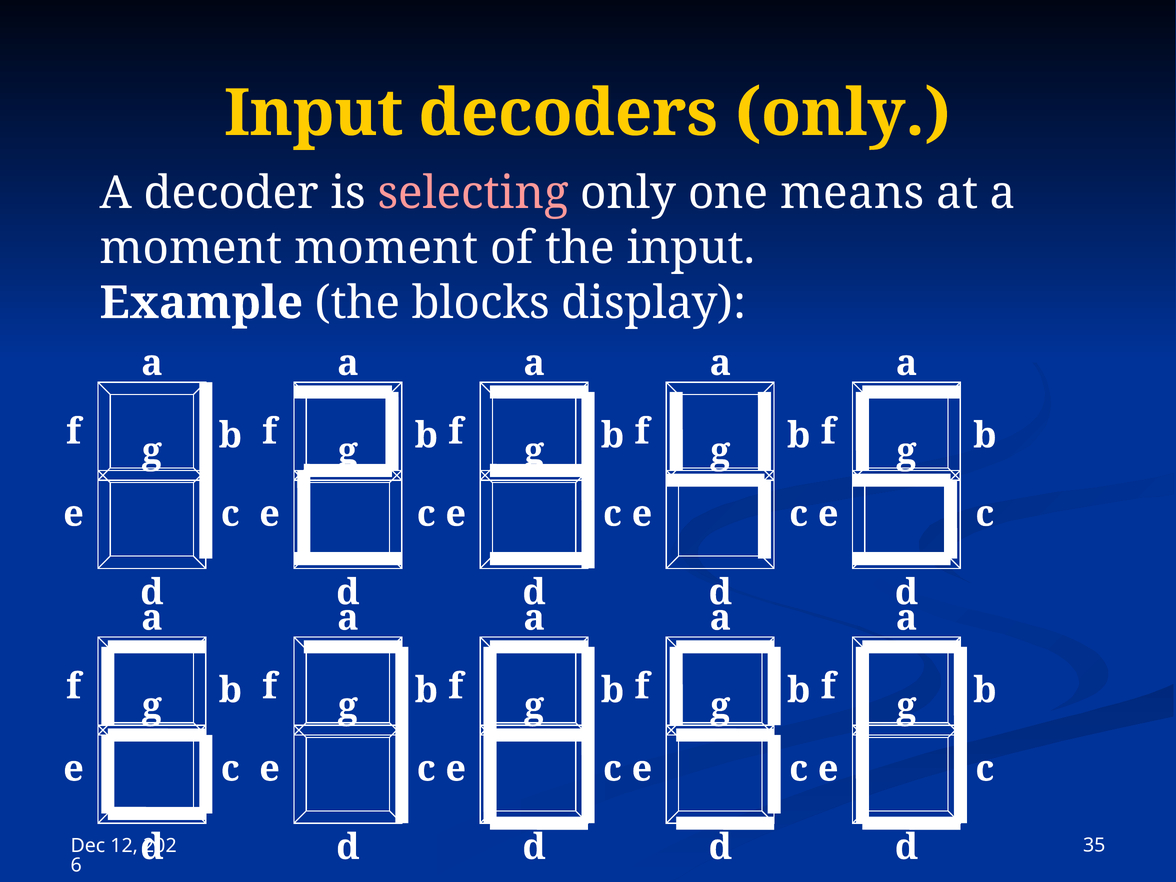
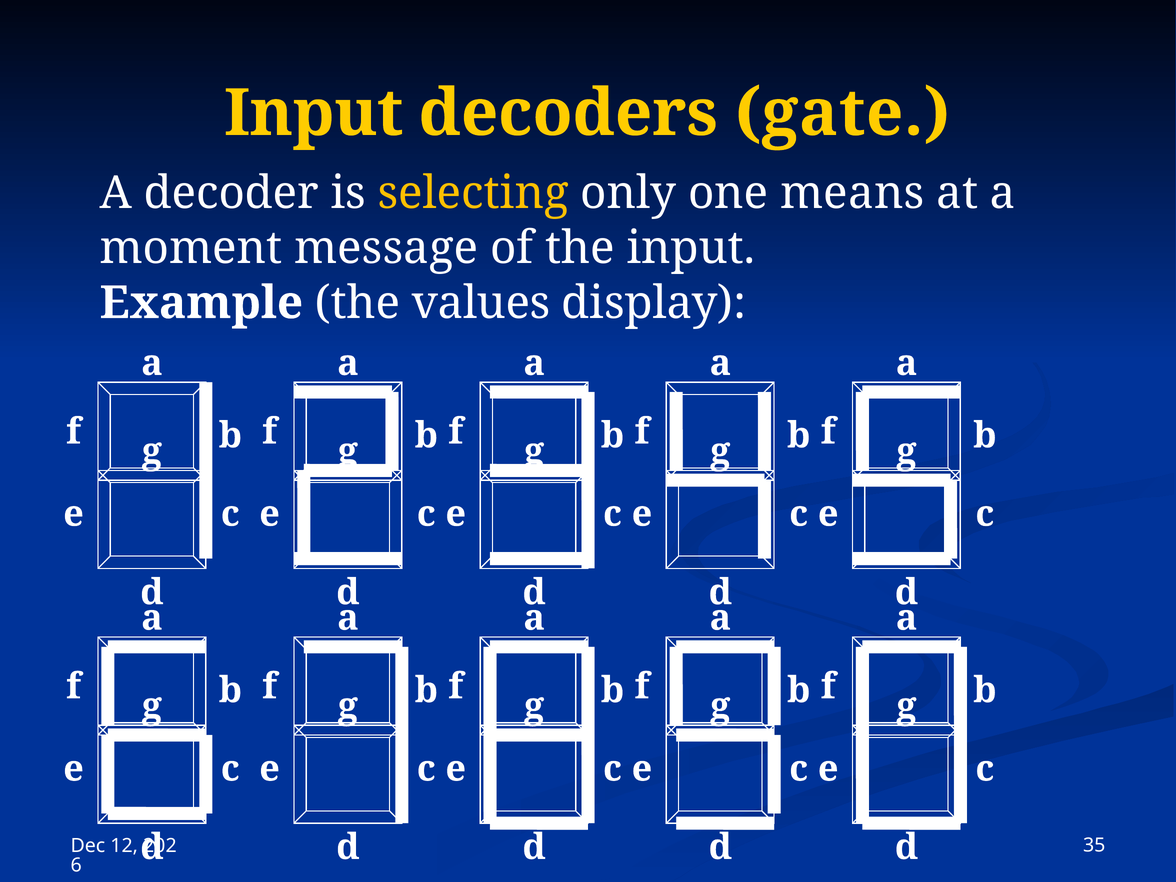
decoders only: only -> gate (842, 113)
selecting colour: pink -> yellow (473, 193)
moment moment: moment -> message (386, 248)
blocks: blocks -> values (481, 303)
